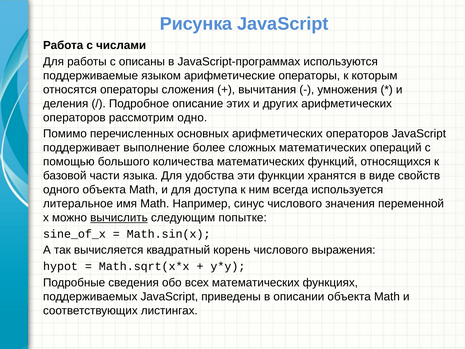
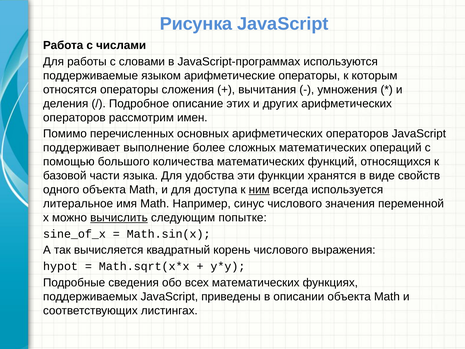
описаны: описаны -> словами (142, 62)
одно: одно -> имен (192, 117)
ним underline: none -> present (259, 189)
